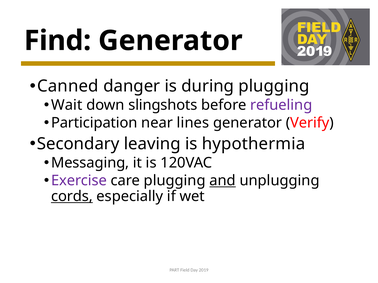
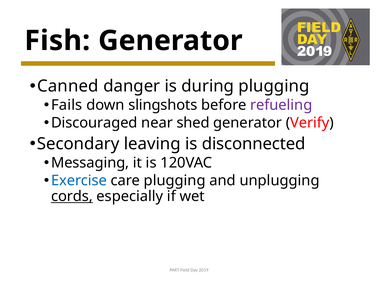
Find: Find -> Fish (57, 41)
Wait: Wait -> Fails (67, 105)
Participation: Participation -> Discouraged (94, 123)
lines: lines -> shed (193, 123)
hypothermia: hypothermia -> disconnected (254, 144)
Exercise colour: purple -> blue (79, 181)
and underline: present -> none (223, 181)
